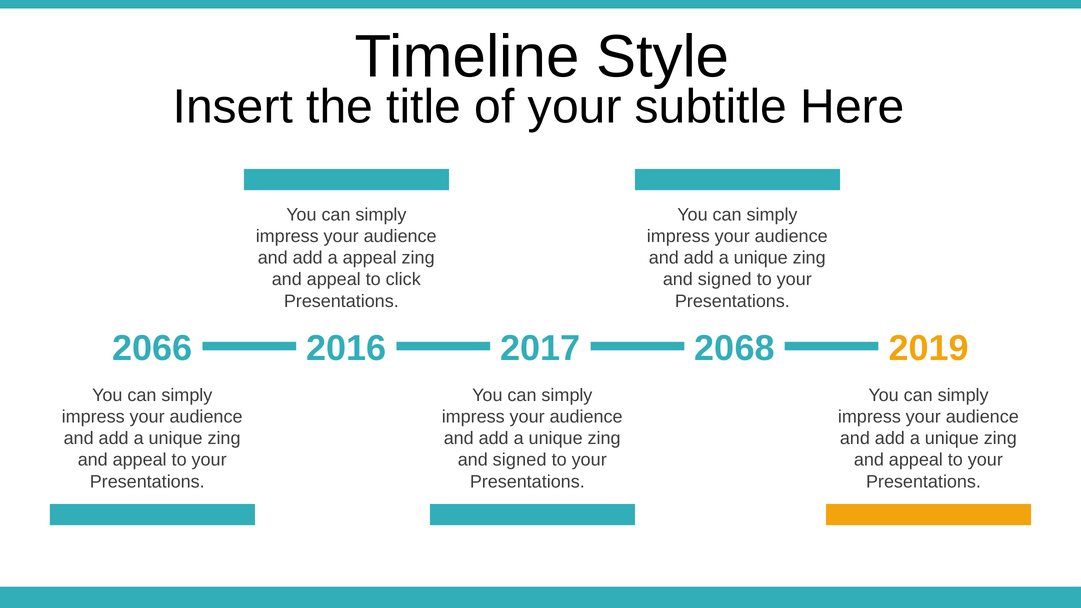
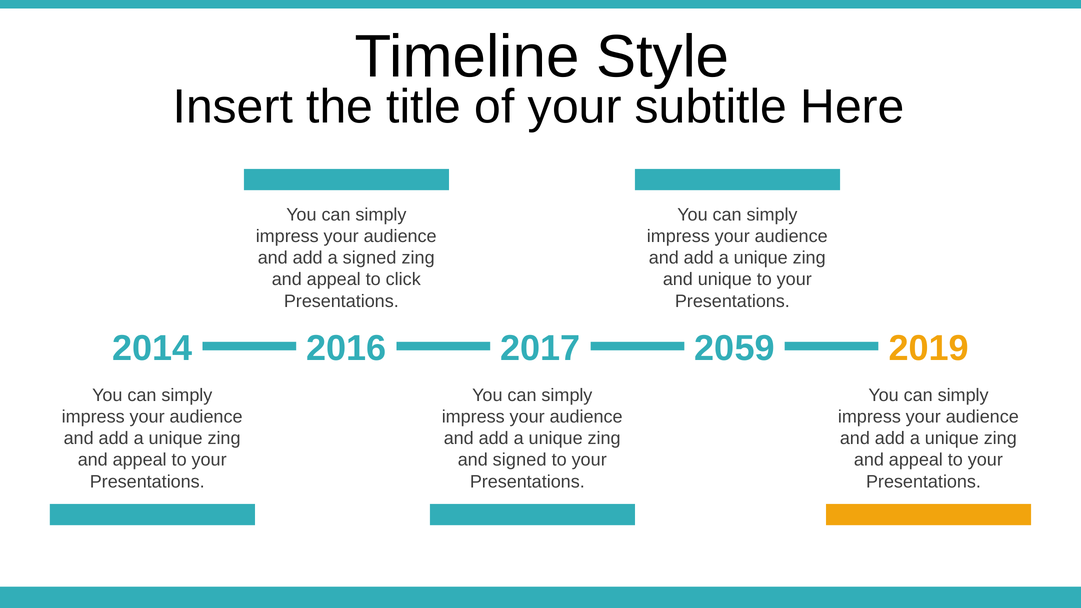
a appeal: appeal -> signed (370, 258)
signed: signed -> unique (725, 280)
2066: 2066 -> 2014 (152, 348)
2068: 2068 -> 2059 (735, 348)
